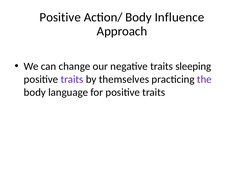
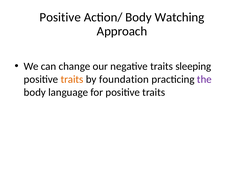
Influence: Influence -> Watching (180, 17)
traits colour: purple -> orange (72, 79)
themselves: themselves -> foundation (124, 79)
